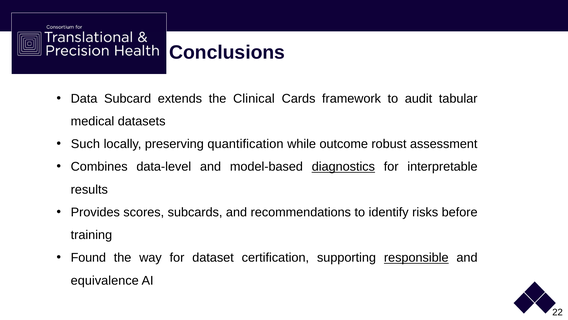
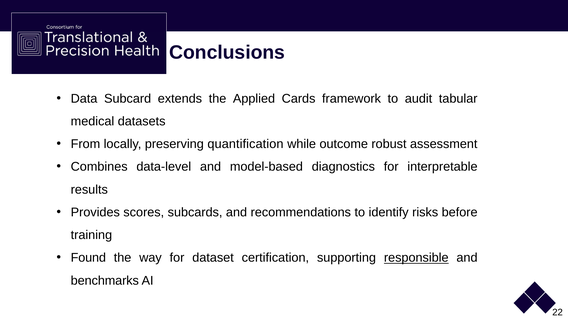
Clinical: Clinical -> Applied (254, 98)
Such: Such -> From (85, 144)
diagnostics underline: present -> none (343, 167)
equivalence: equivalence -> benchmarks (105, 280)
